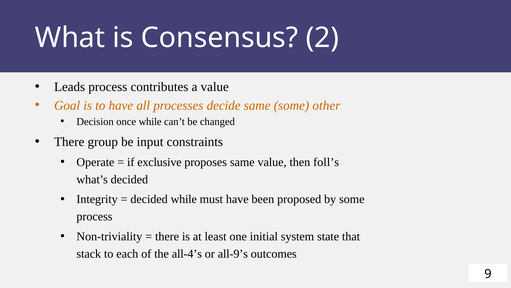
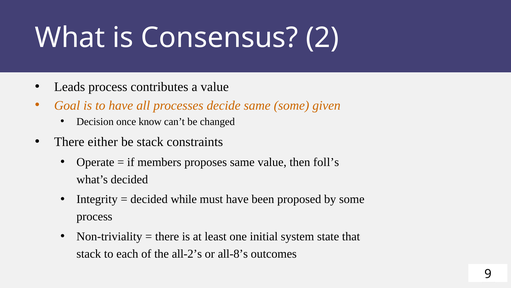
other: other -> given (327, 105)
once while: while -> know (150, 122)
group: group -> either (103, 142)
be input: input -> stack (150, 142)
exclusive: exclusive -> members (159, 162)
all-4’s: all-4’s -> all-2’s (187, 254)
all-9’s: all-9’s -> all-8’s (233, 254)
